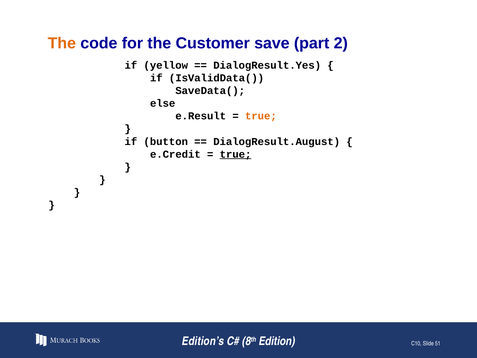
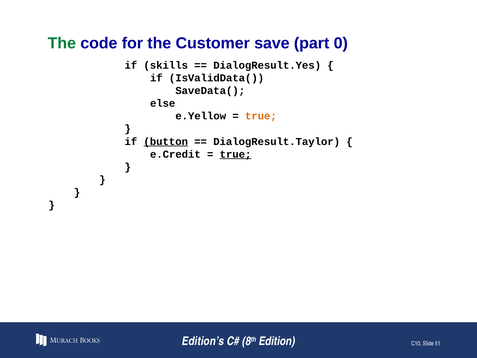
The colour: orange -> green (62, 43)
2: 2 -> 0 (341, 43)
yellow: yellow -> skills (166, 65)
e.Result: e.Result -> e.Yellow (201, 116)
button underline: none -> present (166, 141)
DialogResult.August: DialogResult.August -> DialogResult.Taylor (277, 141)
